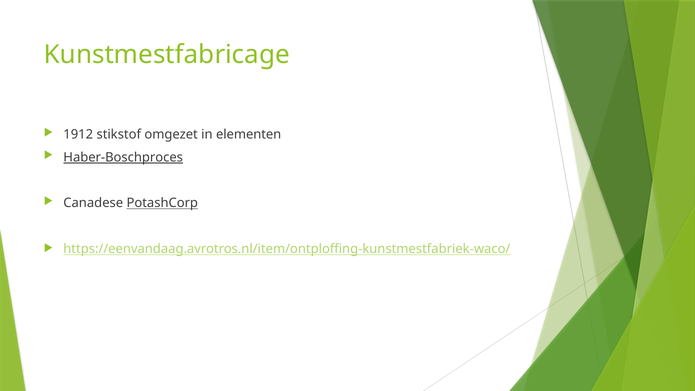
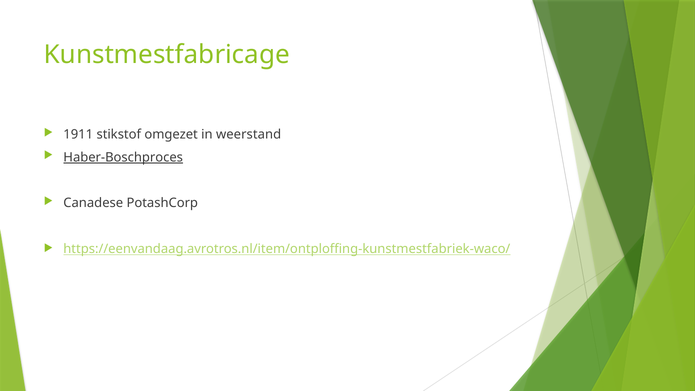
1912: 1912 -> 1911 (78, 135)
elementen: elementen -> weerstand (249, 135)
PotashCorp underline: present -> none (162, 203)
